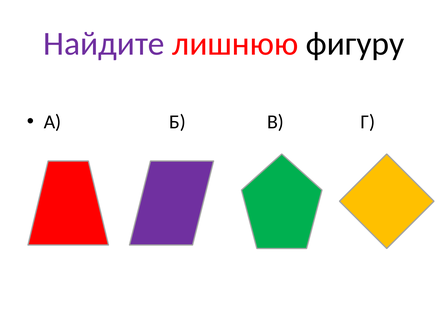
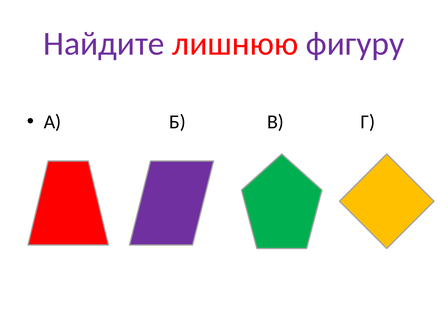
фигуру colour: black -> purple (355, 44)
